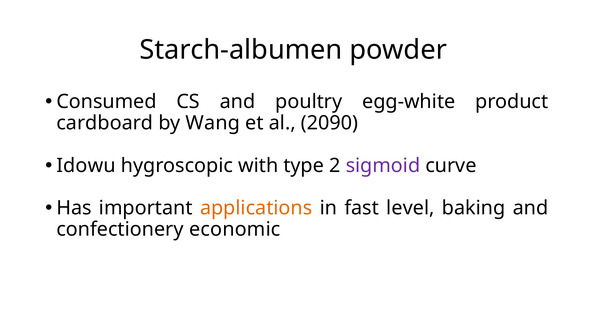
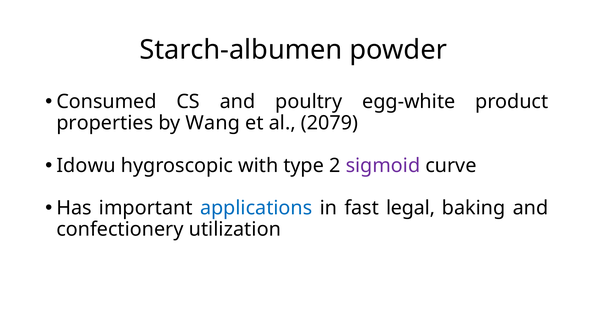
cardboard: cardboard -> properties (105, 123)
2090: 2090 -> 2079 (329, 123)
applications colour: orange -> blue (256, 208)
level: level -> legal (411, 208)
economic: economic -> utilization (235, 229)
